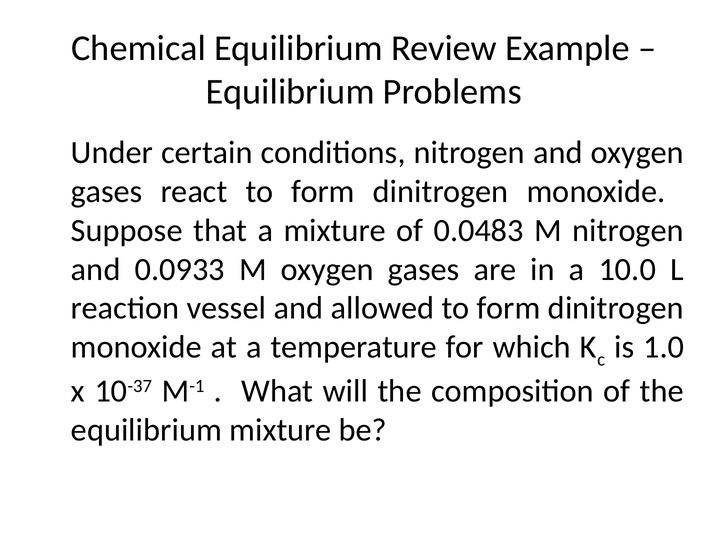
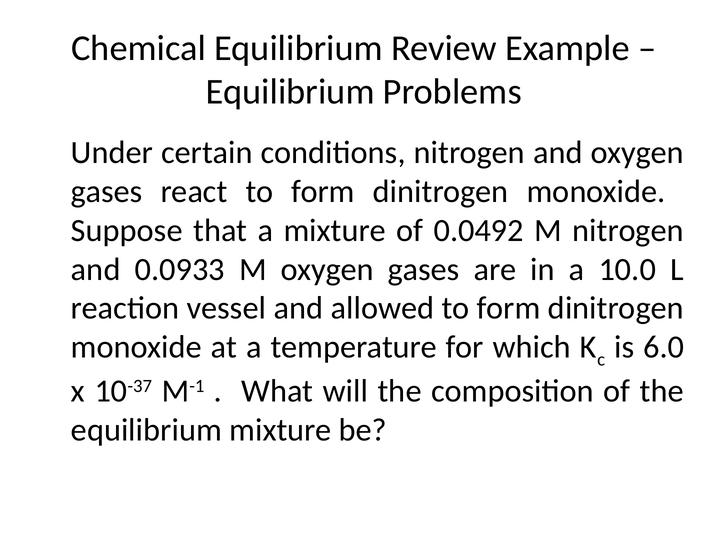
0.0483: 0.0483 -> 0.0492 (479, 230)
1.0: 1.0 -> 6.0 (664, 347)
